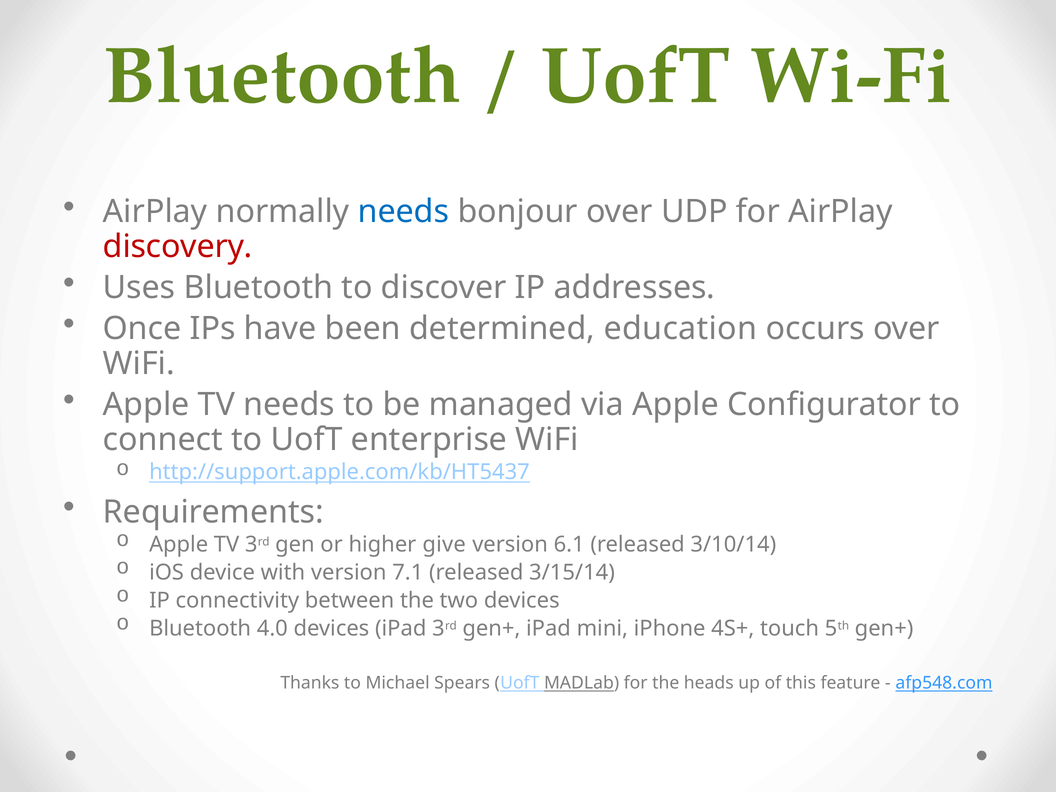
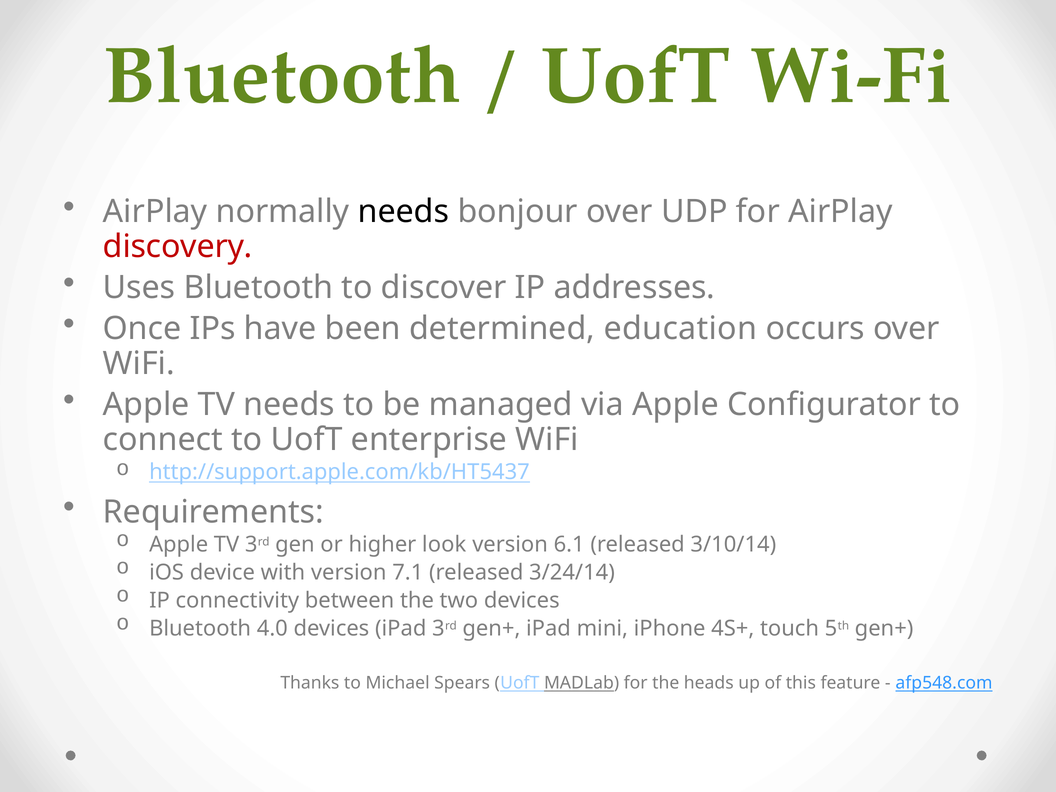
needs colour: blue -> black (404, 212)
give: give -> look (444, 544)
3/15/14: 3/15/14 -> 3/24/14 (572, 572)
